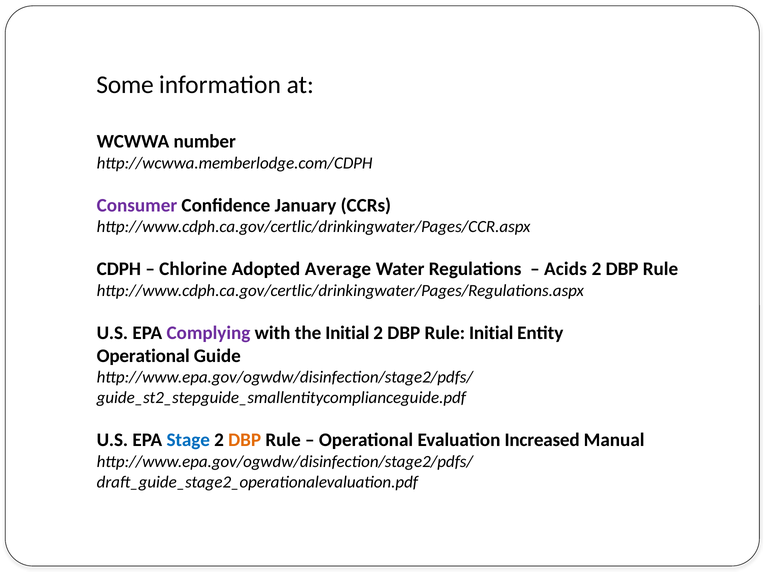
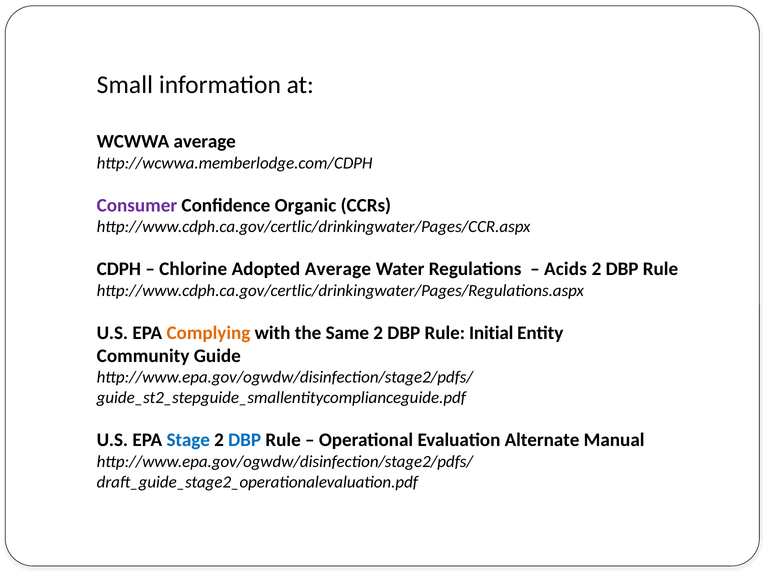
Some: Some -> Small (125, 85)
WCWWA number: number -> average (205, 142)
January: January -> Organic (305, 205)
Complying colour: purple -> orange (208, 333)
the Initial: Initial -> Same (347, 333)
Operational: Operational -> Community (143, 356)
DBP colour: orange -> blue (245, 440)
Increased: Increased -> Alternate (542, 440)
